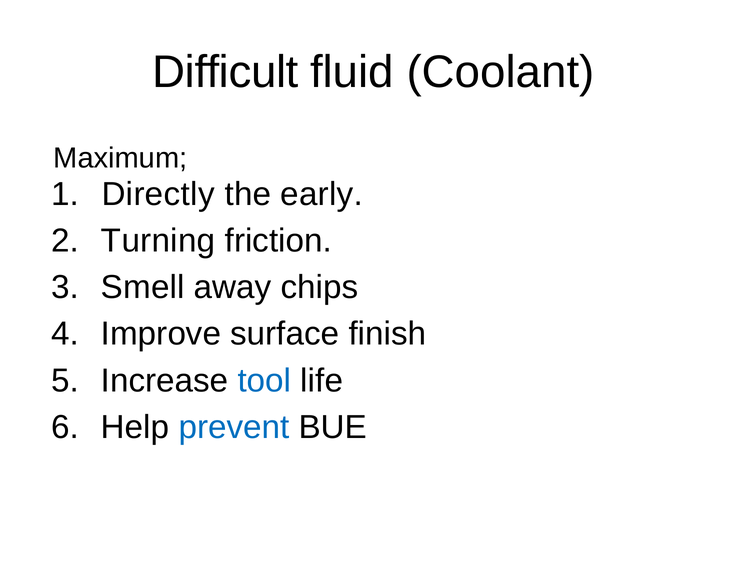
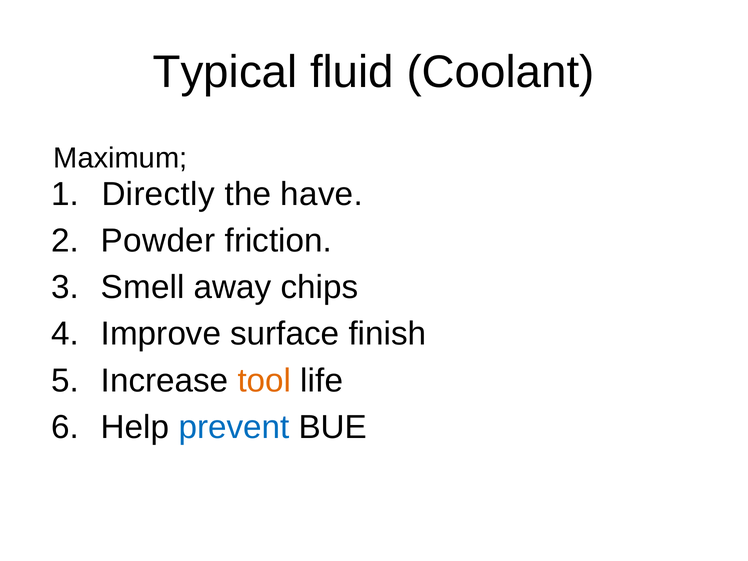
Difficult: Difficult -> Typical (225, 72)
early: early -> have (322, 194)
Turning: Turning -> Powder (158, 241)
tool colour: blue -> orange (265, 381)
